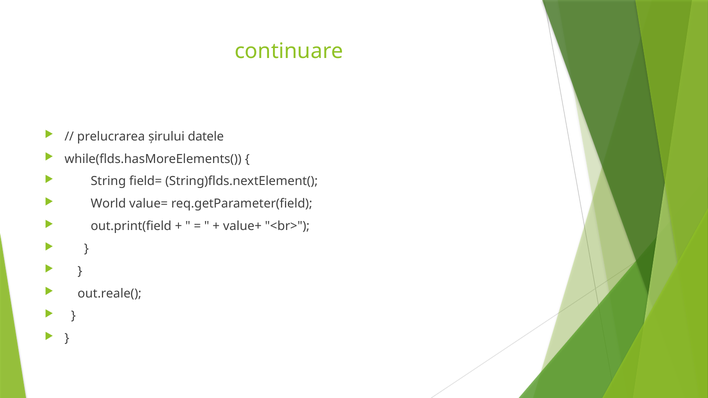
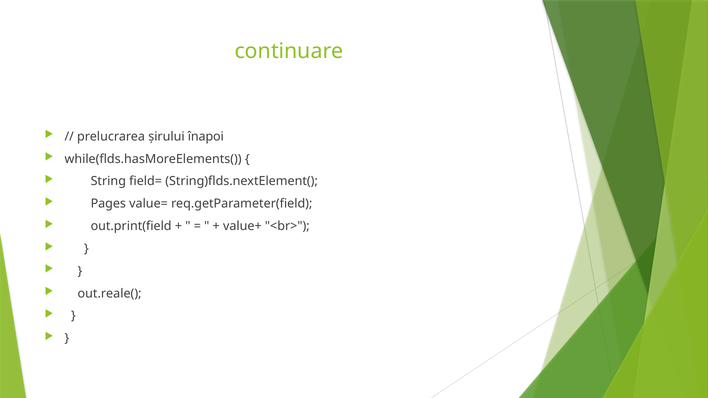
datele: datele -> înapoi (206, 137)
World: World -> Pages (108, 204)
